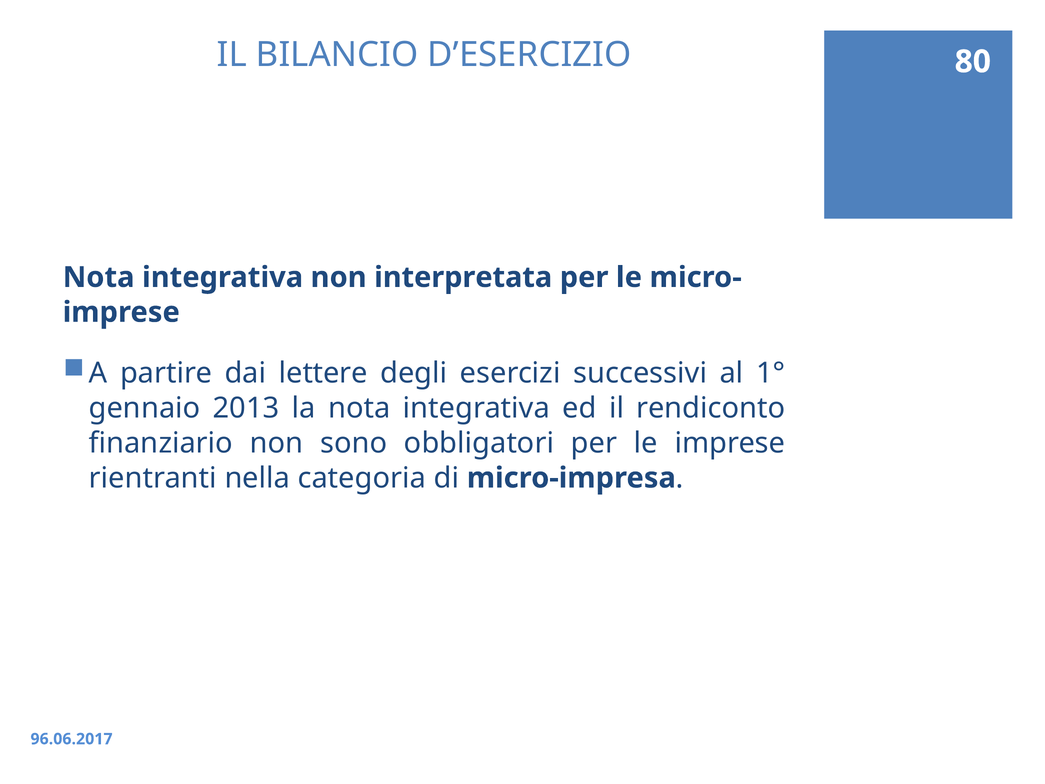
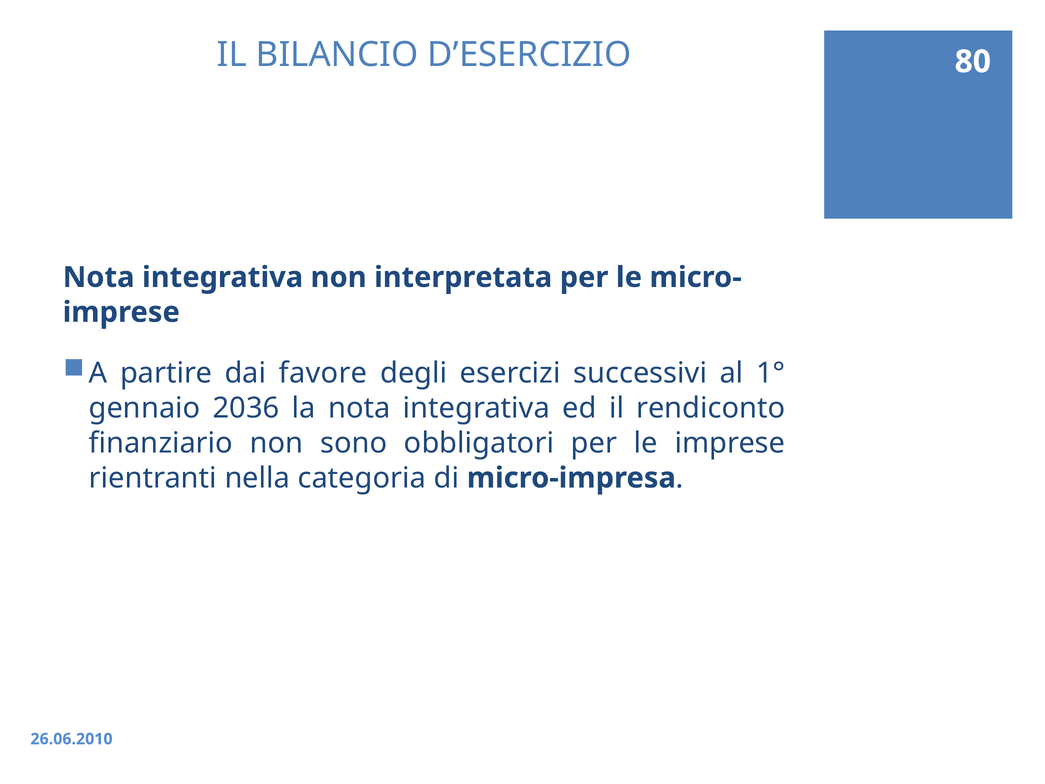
lettere: lettere -> favore (323, 373)
2013: 2013 -> 2036 (246, 408)
96.06.2017: 96.06.2017 -> 26.06.2010 (72, 739)
